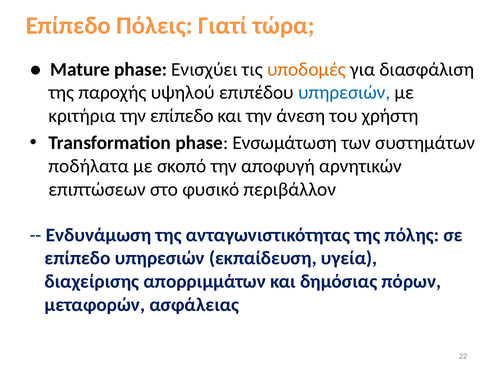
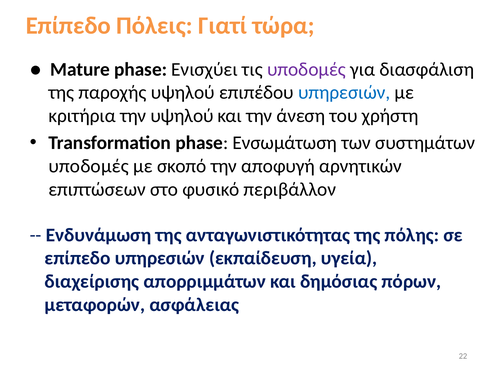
υποδομές colour: orange -> purple (306, 69)
την επίπεδο: επίπεδο -> υψηλού (182, 116)
ποδήλατα: ποδήλατα -> υποδομές (89, 166)
